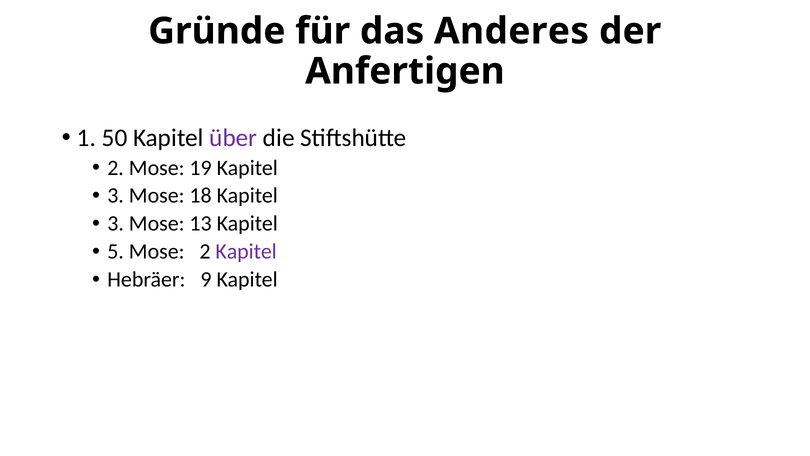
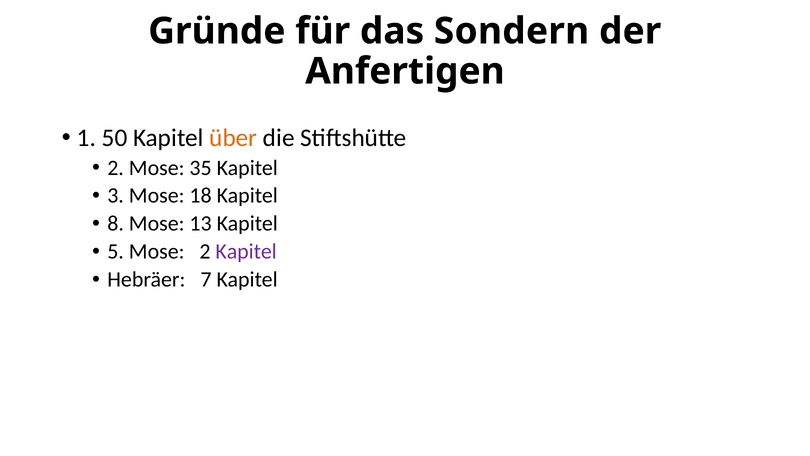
Anderes: Anderes -> Sondern (512, 31)
über colour: purple -> orange (233, 138)
19: 19 -> 35 (201, 168)
3: 3 -> 8 (116, 224)
9: 9 -> 7 (206, 279)
